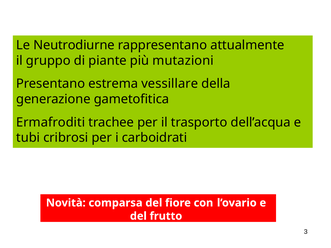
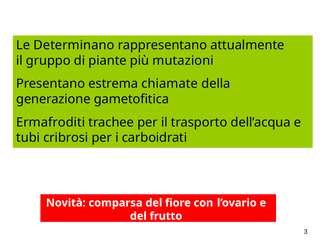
Neutrodiurne: Neutrodiurne -> Determinano (74, 45)
vessillare: vessillare -> chiamate (170, 84)
